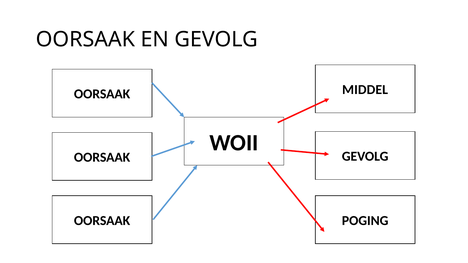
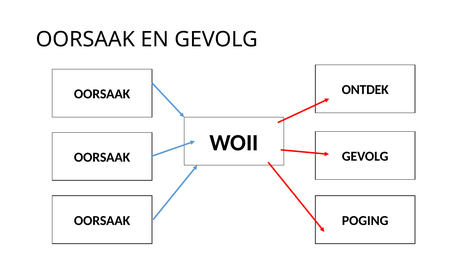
MIDDEL: MIDDEL -> ONTDEK (365, 90)
